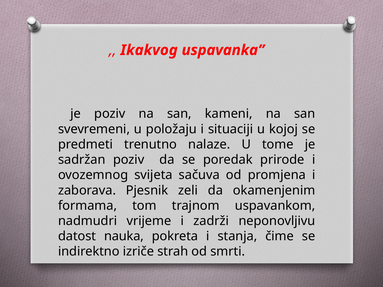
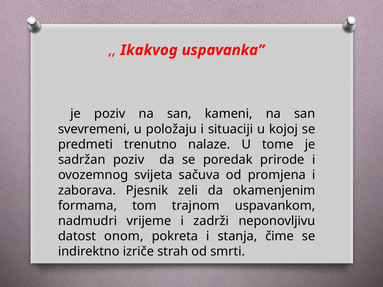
nauka: nauka -> onom (124, 236)
